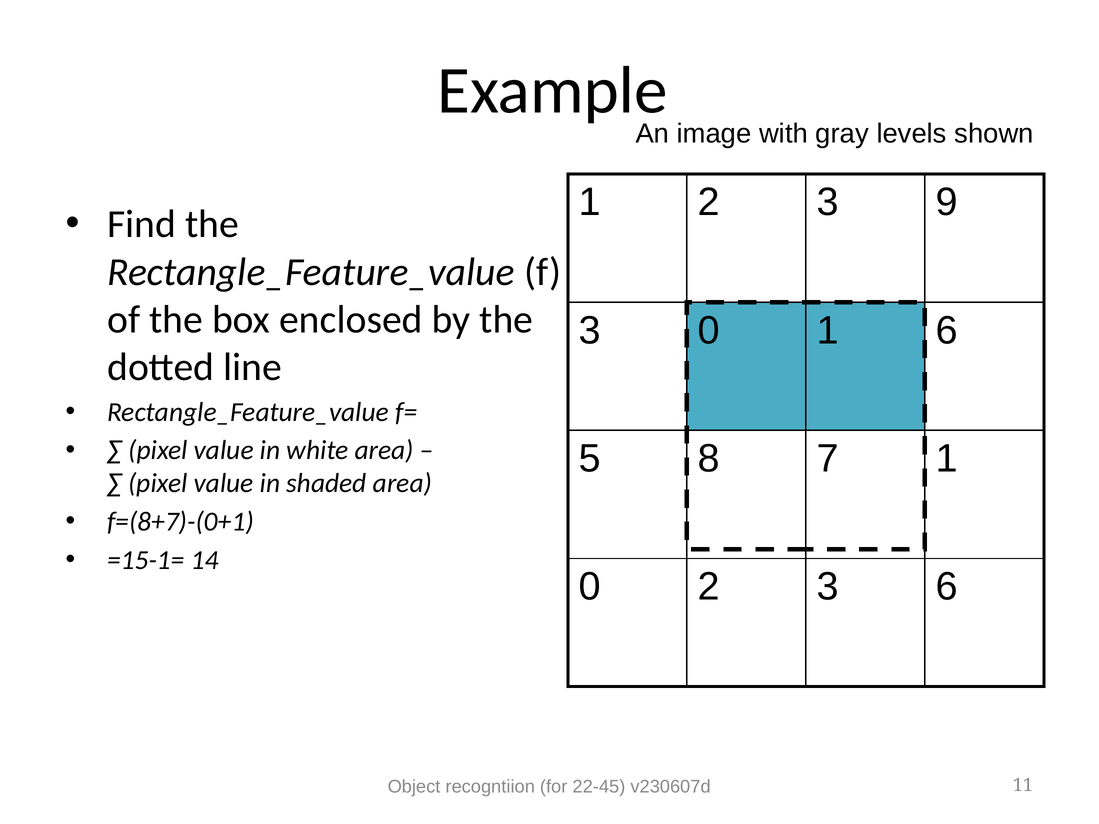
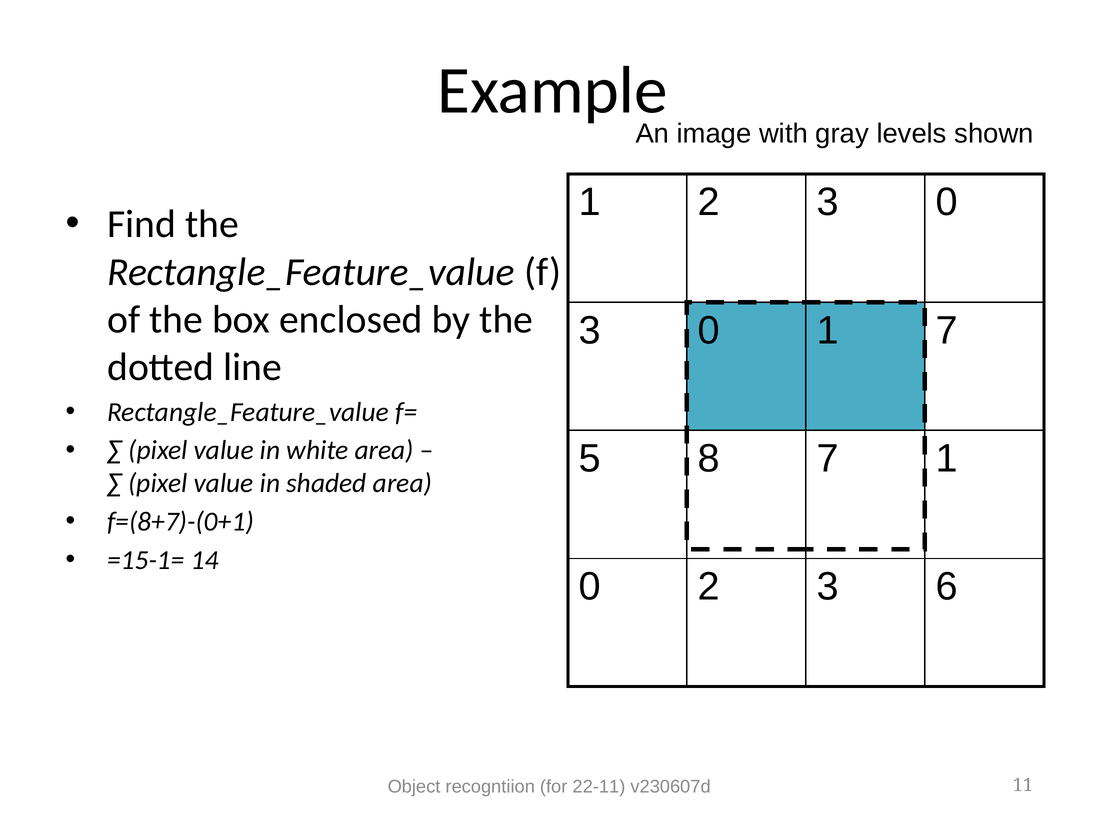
2 3 9: 9 -> 0 (947, 202)
1 6: 6 -> 7 (947, 331)
22-45: 22-45 -> 22-11 (599, 787)
